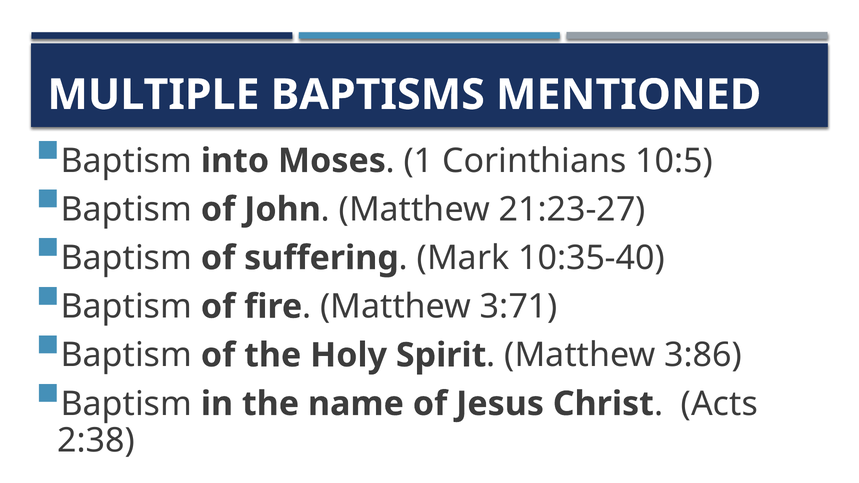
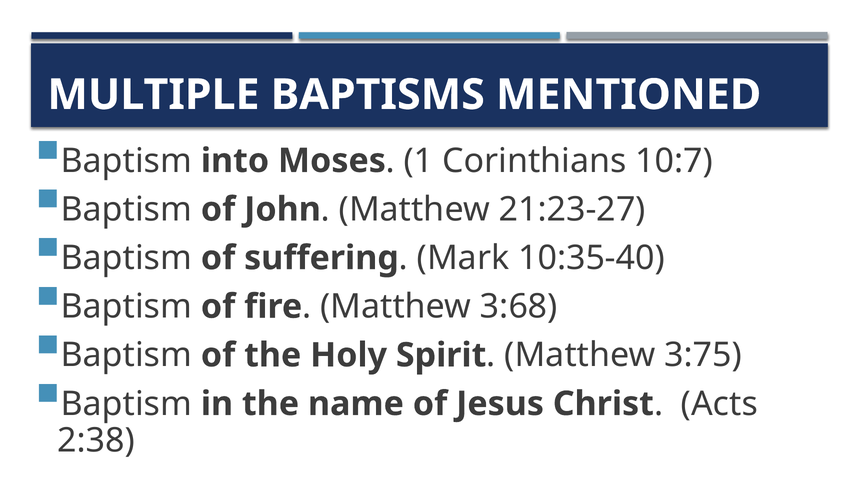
10:5: 10:5 -> 10:7 (674, 161)
3:71: 3:71 -> 3:68 (519, 307)
3:86: 3:86 -> 3:75 (703, 355)
